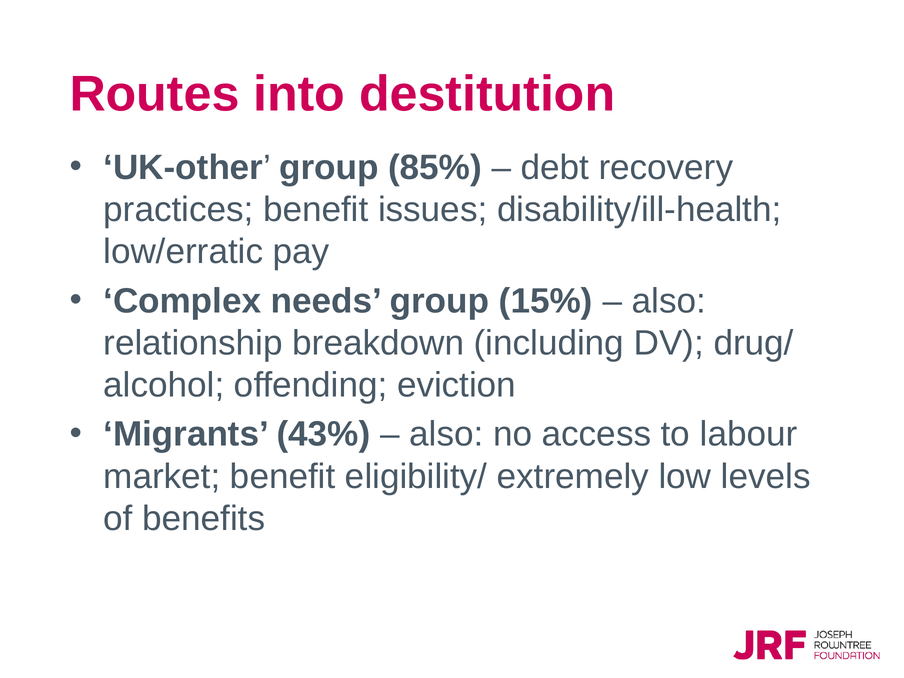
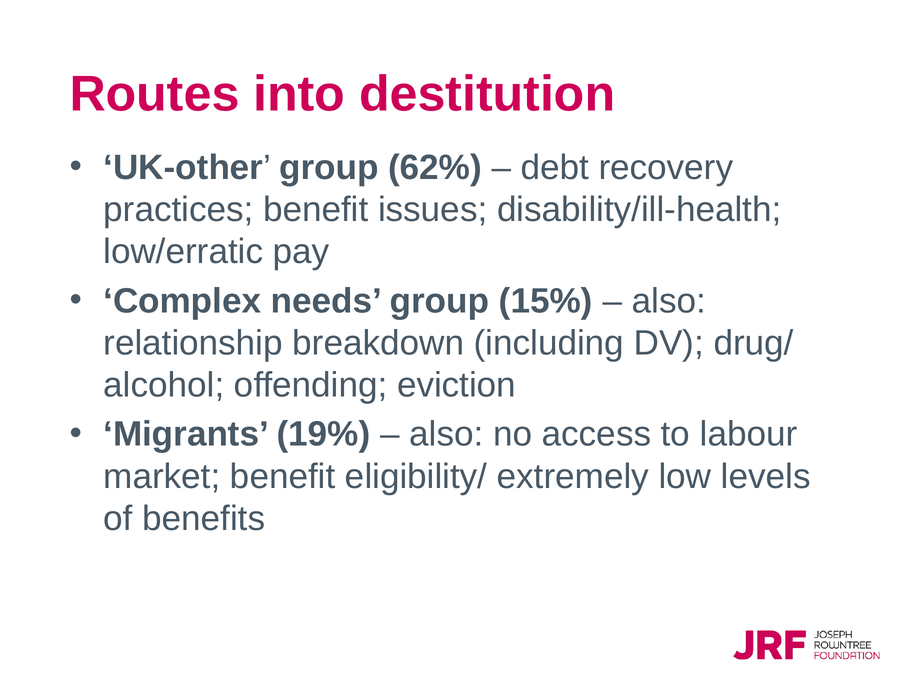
85%: 85% -> 62% (435, 168)
43%: 43% -> 19% (324, 434)
